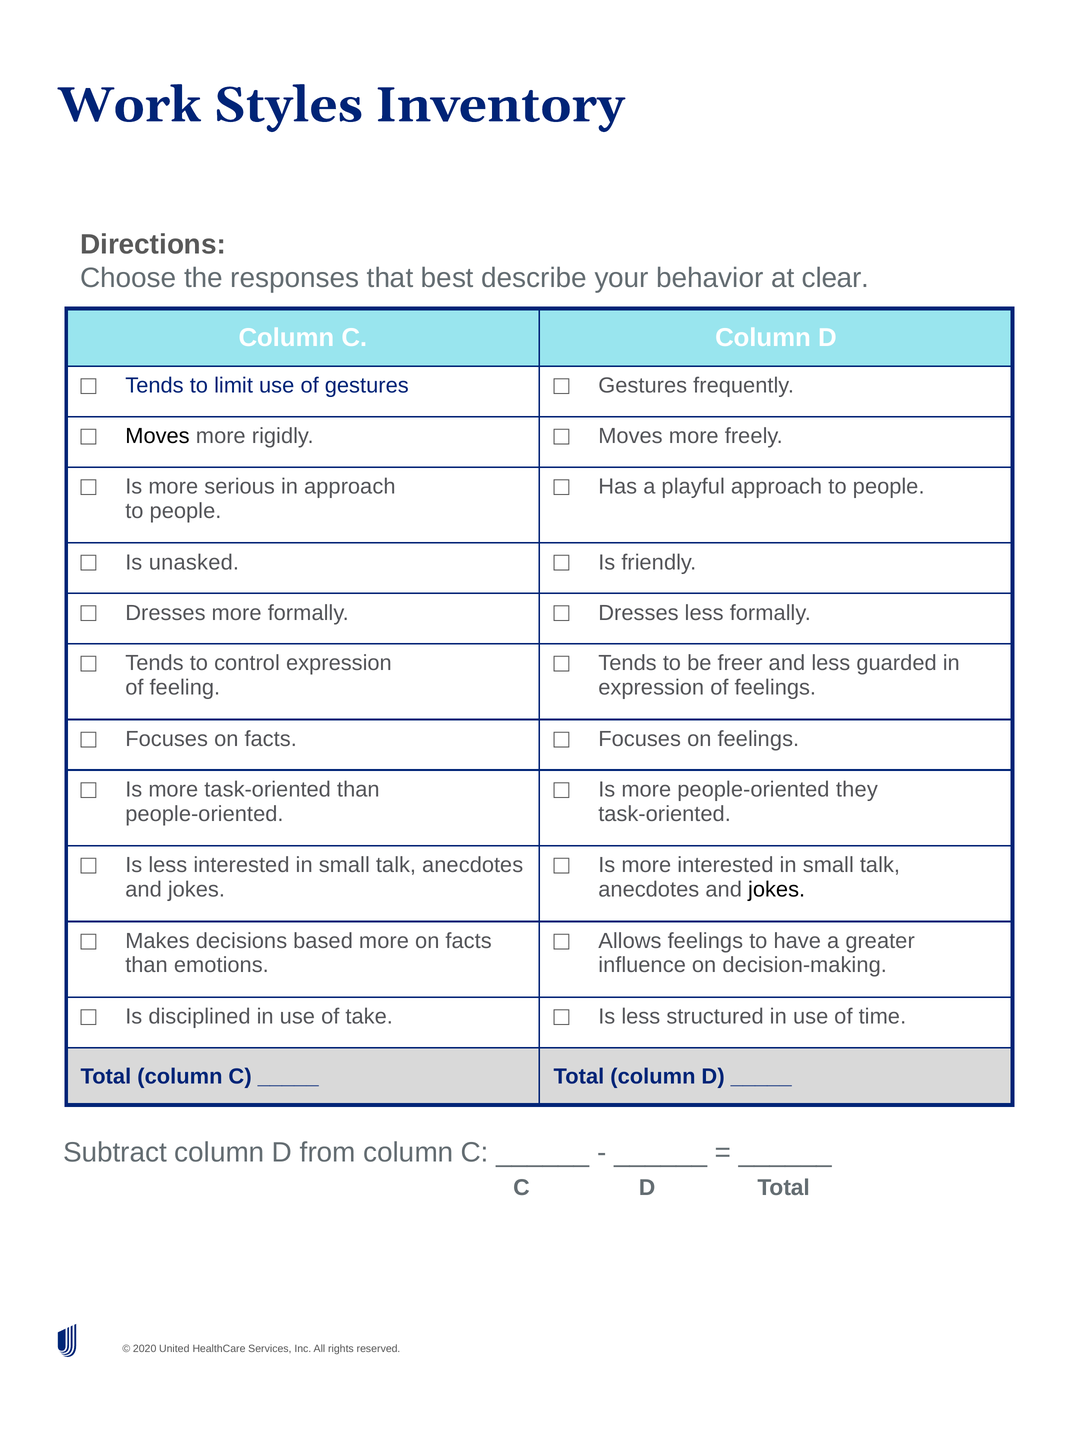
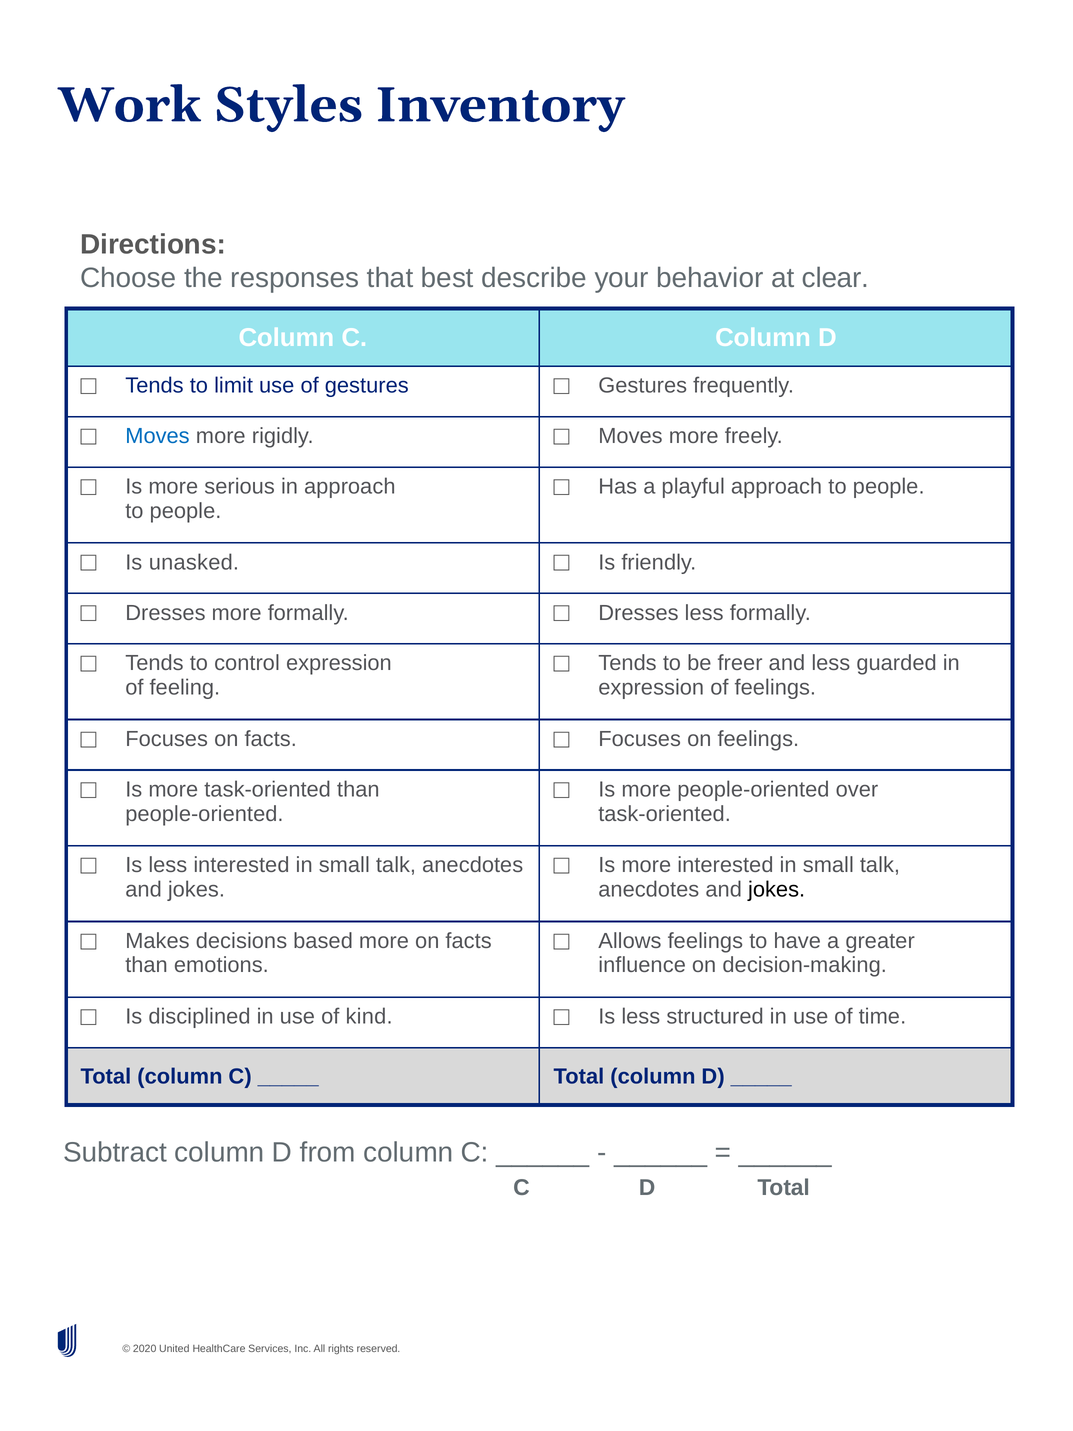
Moves colour: black -> blue (157, 436)
they: they -> over (857, 789)
take: take -> kind (369, 1016)
